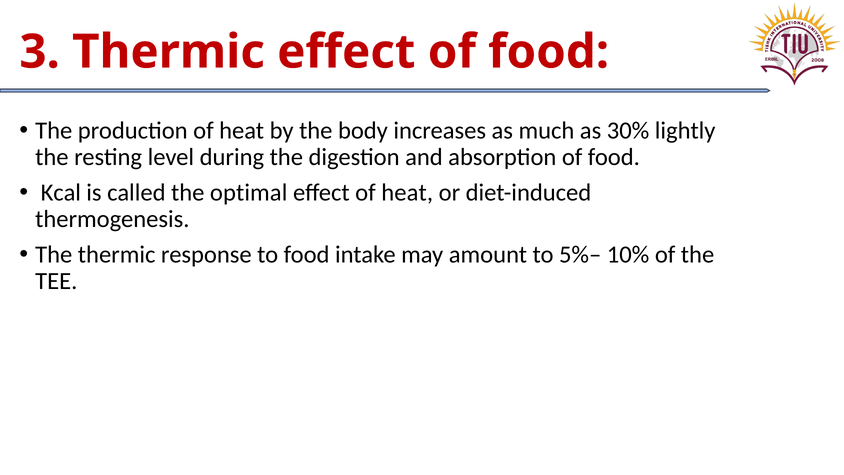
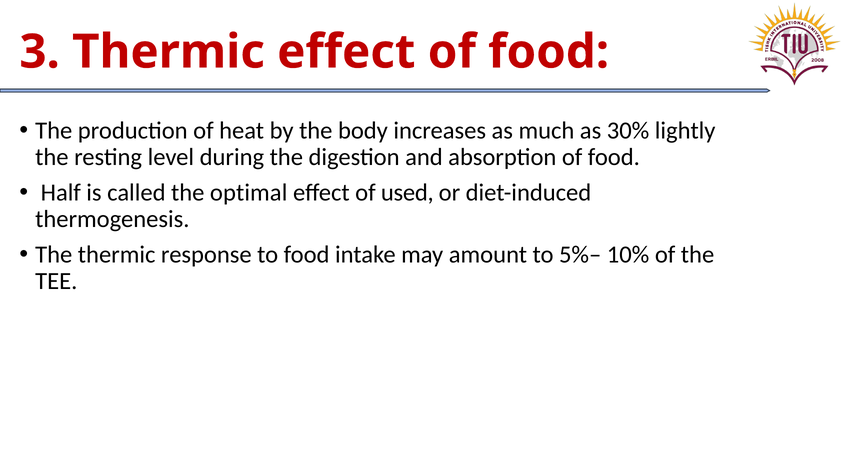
Kcal: Kcal -> Half (61, 192)
effect of heat: heat -> used (407, 192)
